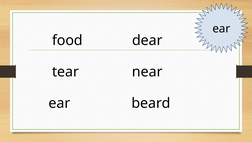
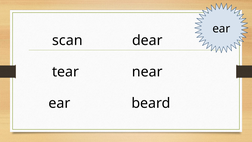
food: food -> scan (67, 40)
